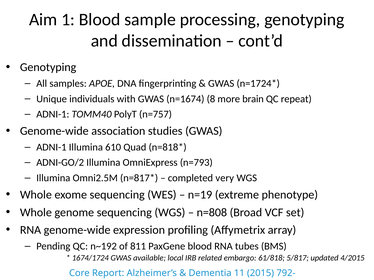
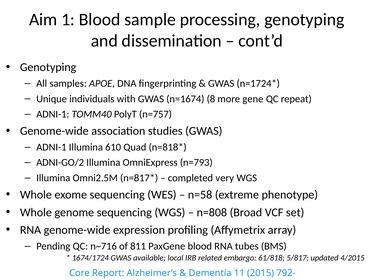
brain: brain -> gene (253, 99)
n=19: n=19 -> n=58 (200, 195)
n~192: n~192 -> n~716 (104, 247)
